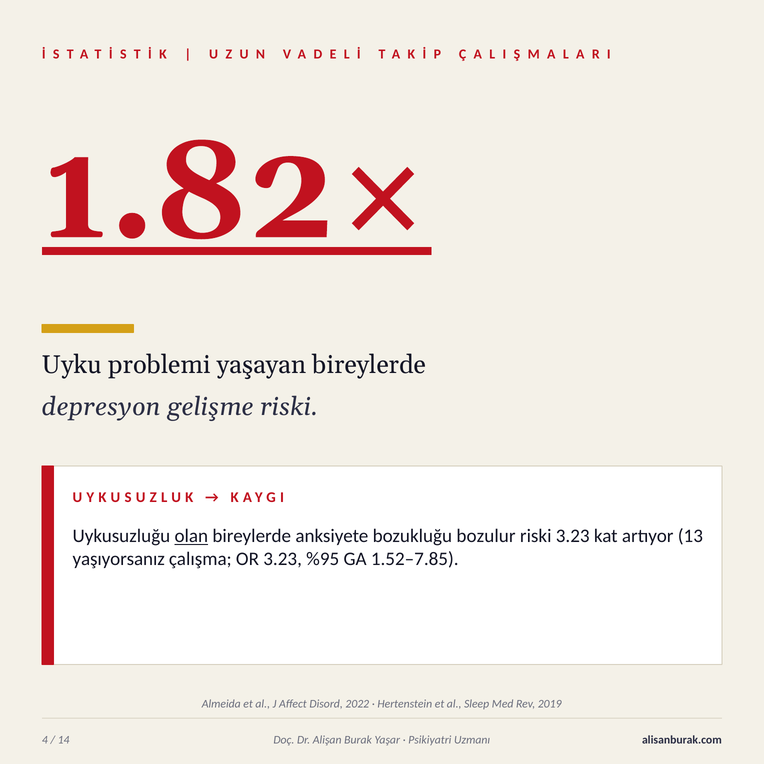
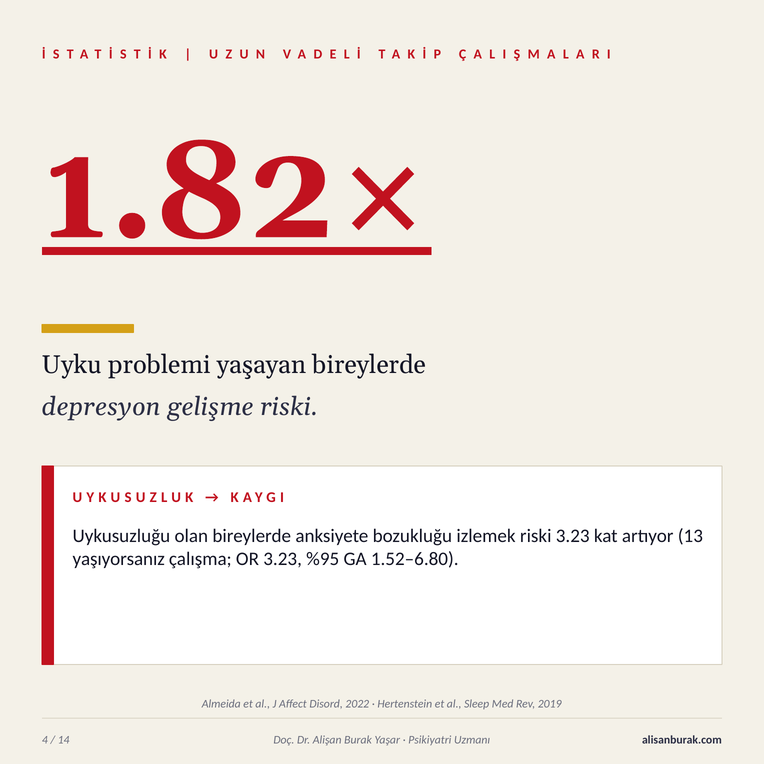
olan underline: present -> none (191, 536)
bozulur: bozulur -> izlemek (486, 536)
1.52–7.85: 1.52–7.85 -> 1.52–6.80 (415, 559)
